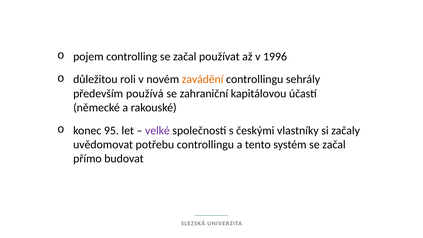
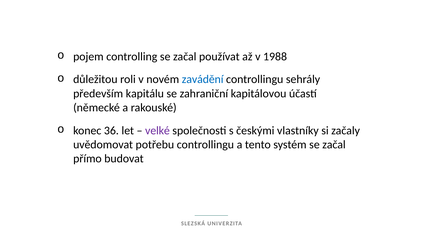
1996: 1996 -> 1988 (275, 56)
zavádění colour: orange -> blue (203, 79)
používá: používá -> kapitálu (145, 94)
95: 95 -> 36 (111, 131)
